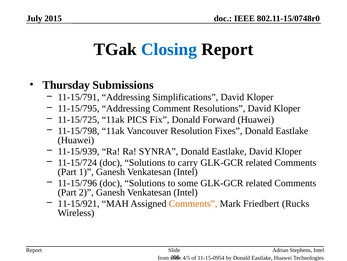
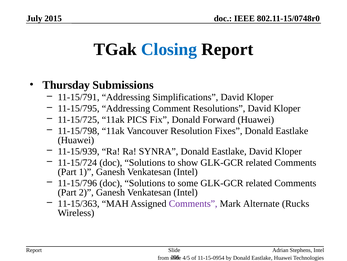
carry: carry -> show (188, 162)
11-15/921: 11-15/921 -> 11-15/363 (79, 203)
Comments colour: orange -> purple (193, 203)
Friedbert: Friedbert -> Alternate (261, 203)
